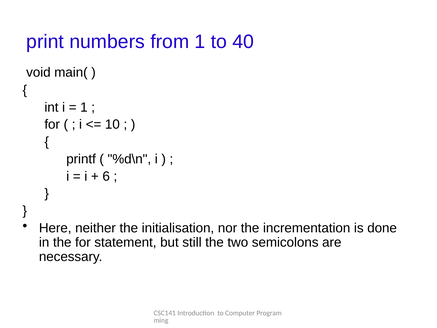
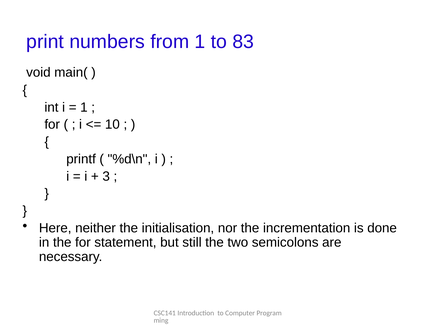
40: 40 -> 83 (243, 42)
6: 6 -> 3 (106, 176)
